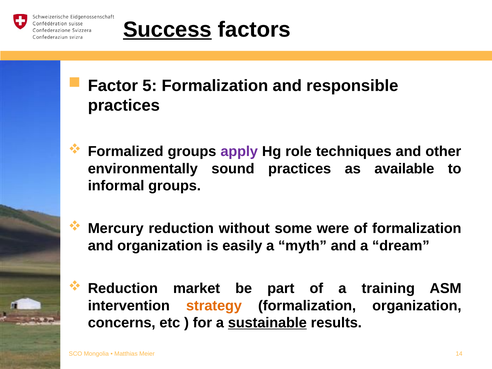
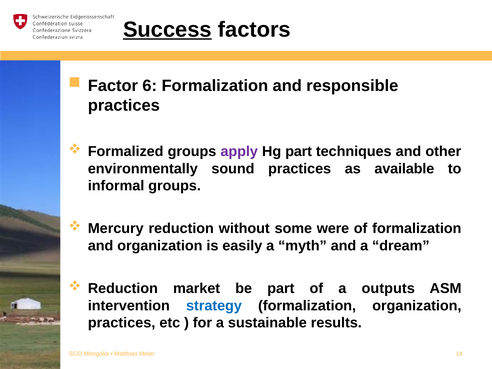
5: 5 -> 6 (150, 86)
Hg role: role -> part (299, 151)
training: training -> outputs (388, 288)
strategy colour: orange -> blue (214, 306)
concerns: concerns -> practices (122, 323)
sustainable underline: present -> none (267, 323)
